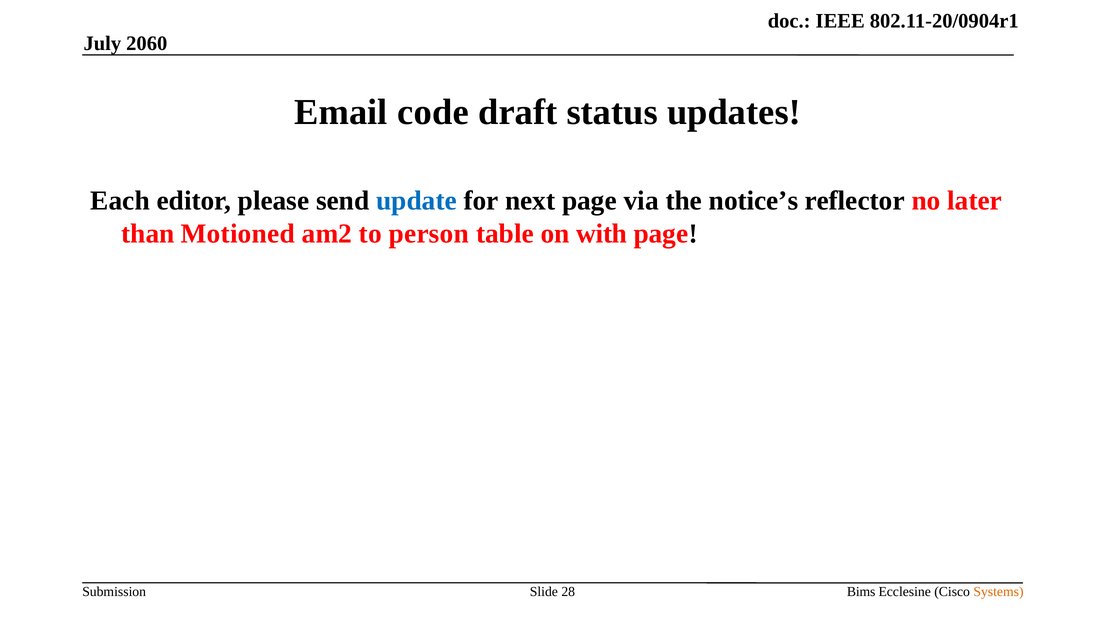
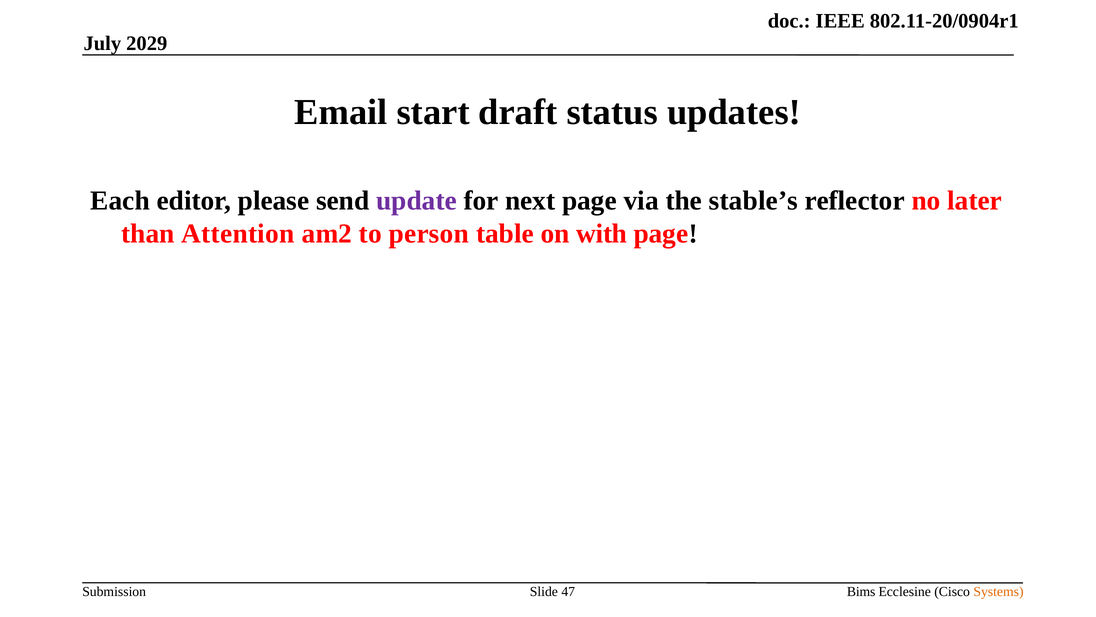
2060: 2060 -> 2029 (147, 44)
code: code -> start (433, 112)
update colour: blue -> purple (417, 201)
notice’s: notice’s -> stable’s (753, 201)
Motioned: Motioned -> Attention (238, 233)
28: 28 -> 47 (568, 591)
